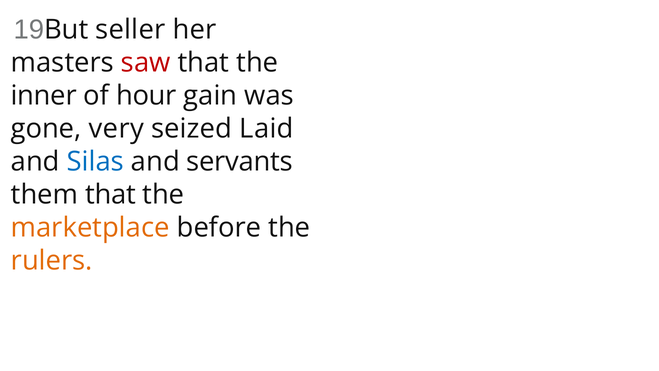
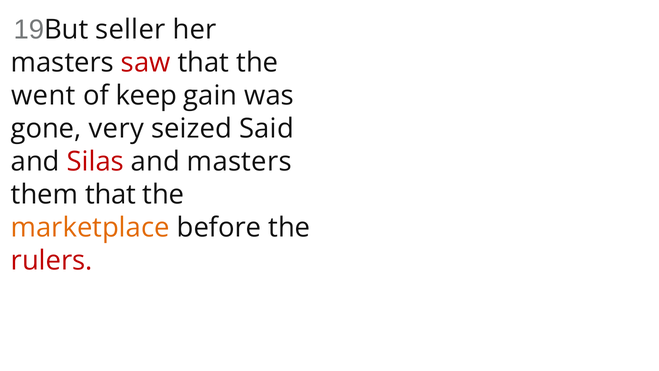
inner: inner -> went (43, 96)
hour: hour -> keep (146, 96)
Laid: Laid -> Said (266, 129)
Silas colour: blue -> red (95, 162)
and servants: servants -> masters (239, 162)
rulers colour: orange -> red (52, 260)
